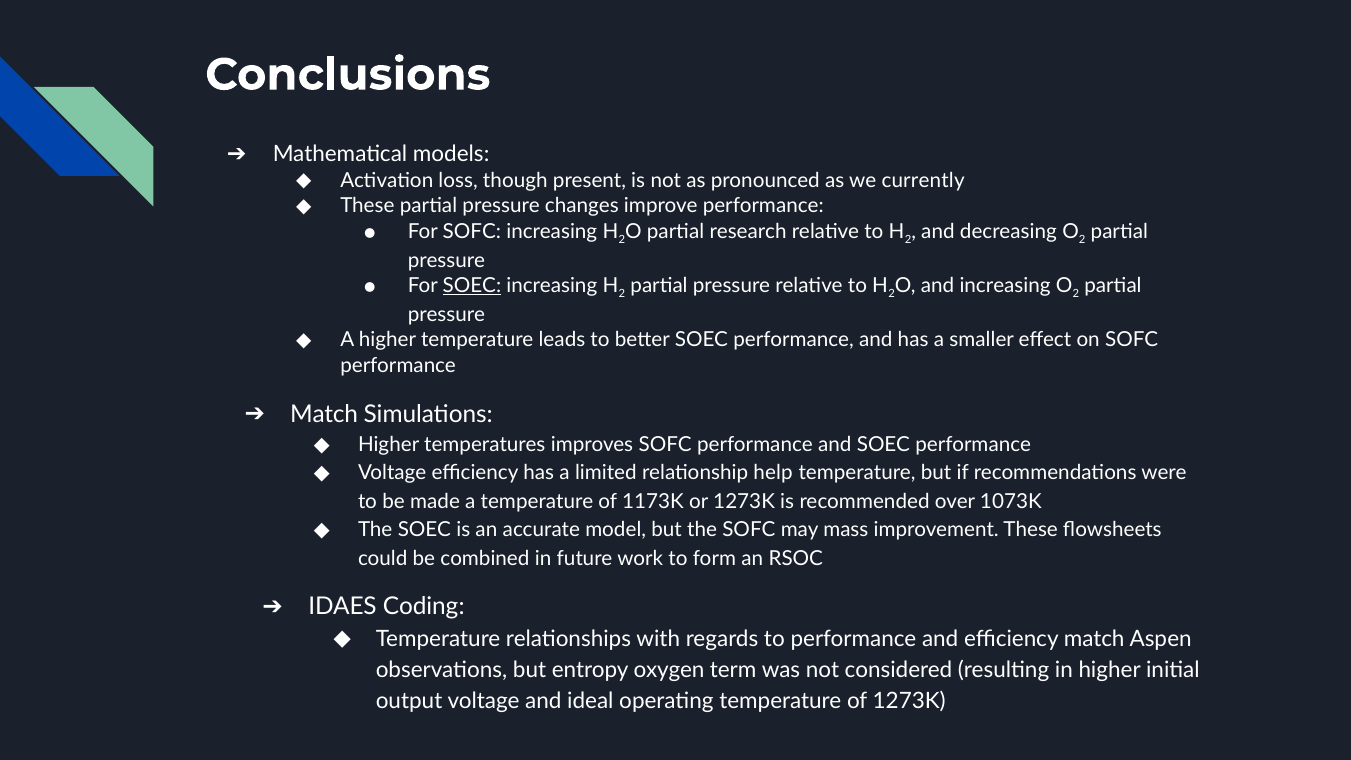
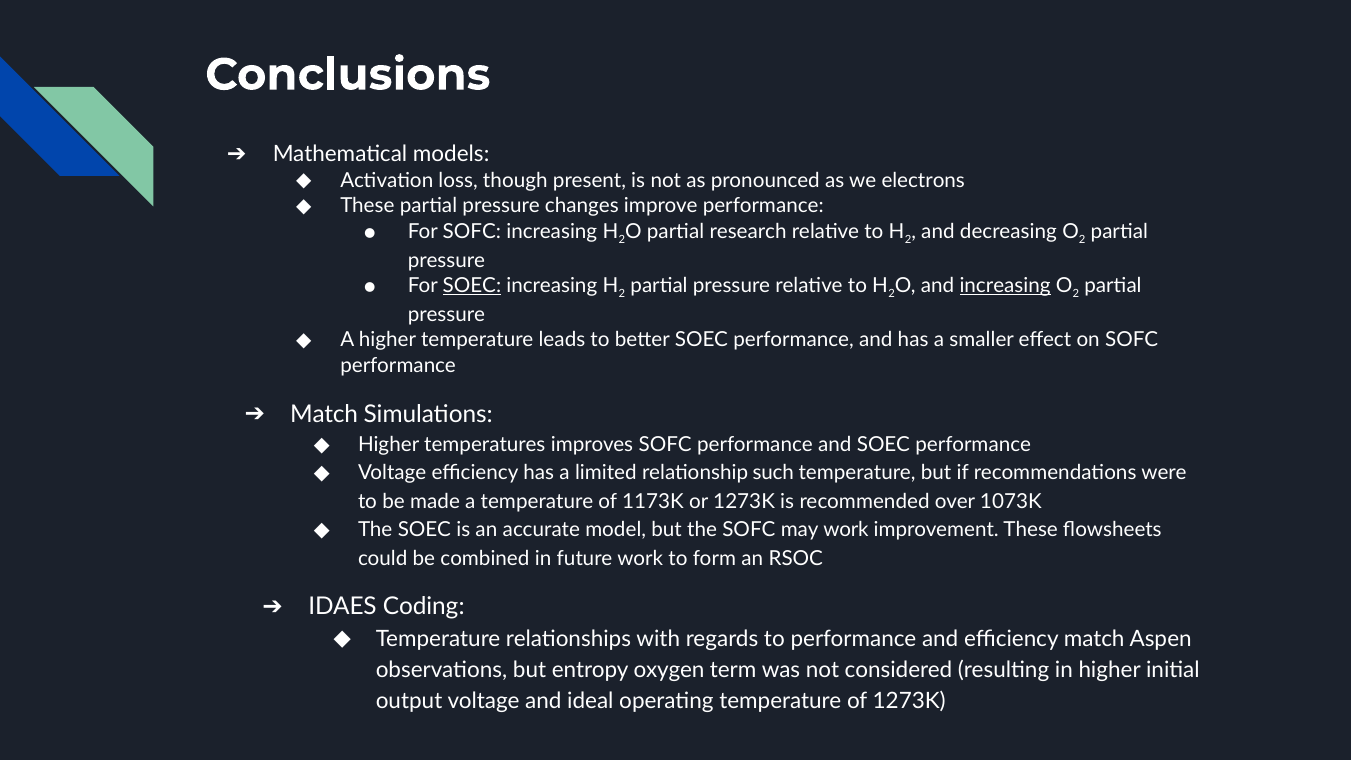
currently: currently -> electrons (923, 180)
increasing underline: none -> present (1005, 286)
help: help -> such (773, 473)
may mass: mass -> work (846, 530)
